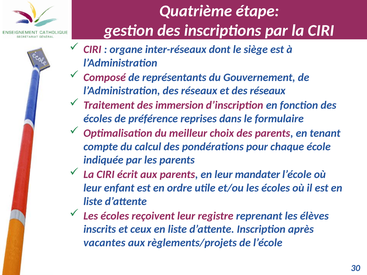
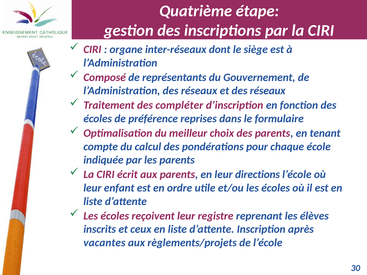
immersion: immersion -> compléter (179, 105)
mandater: mandater -> directions (257, 175)
